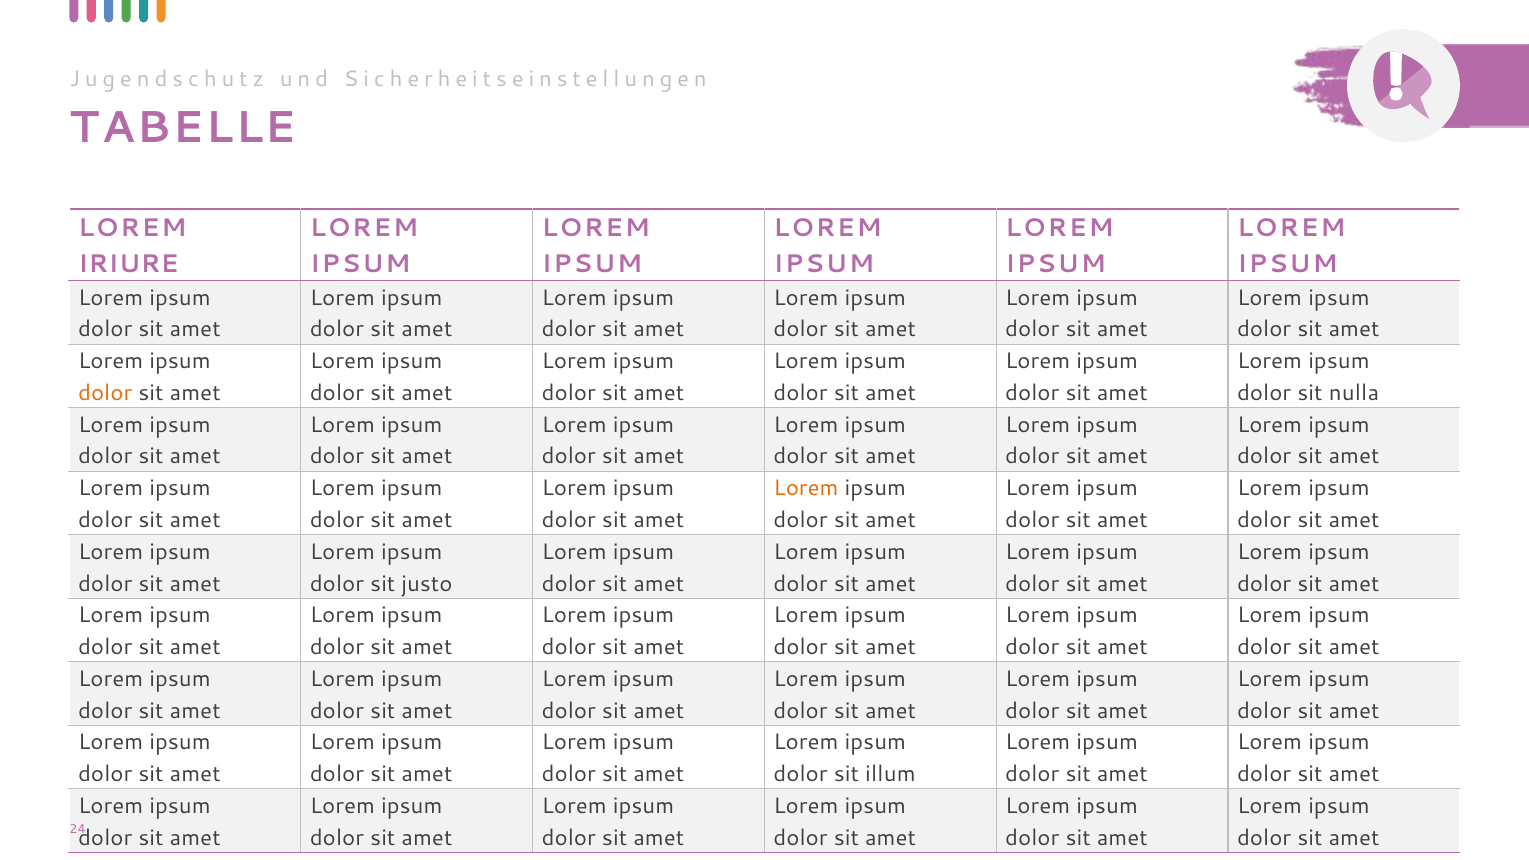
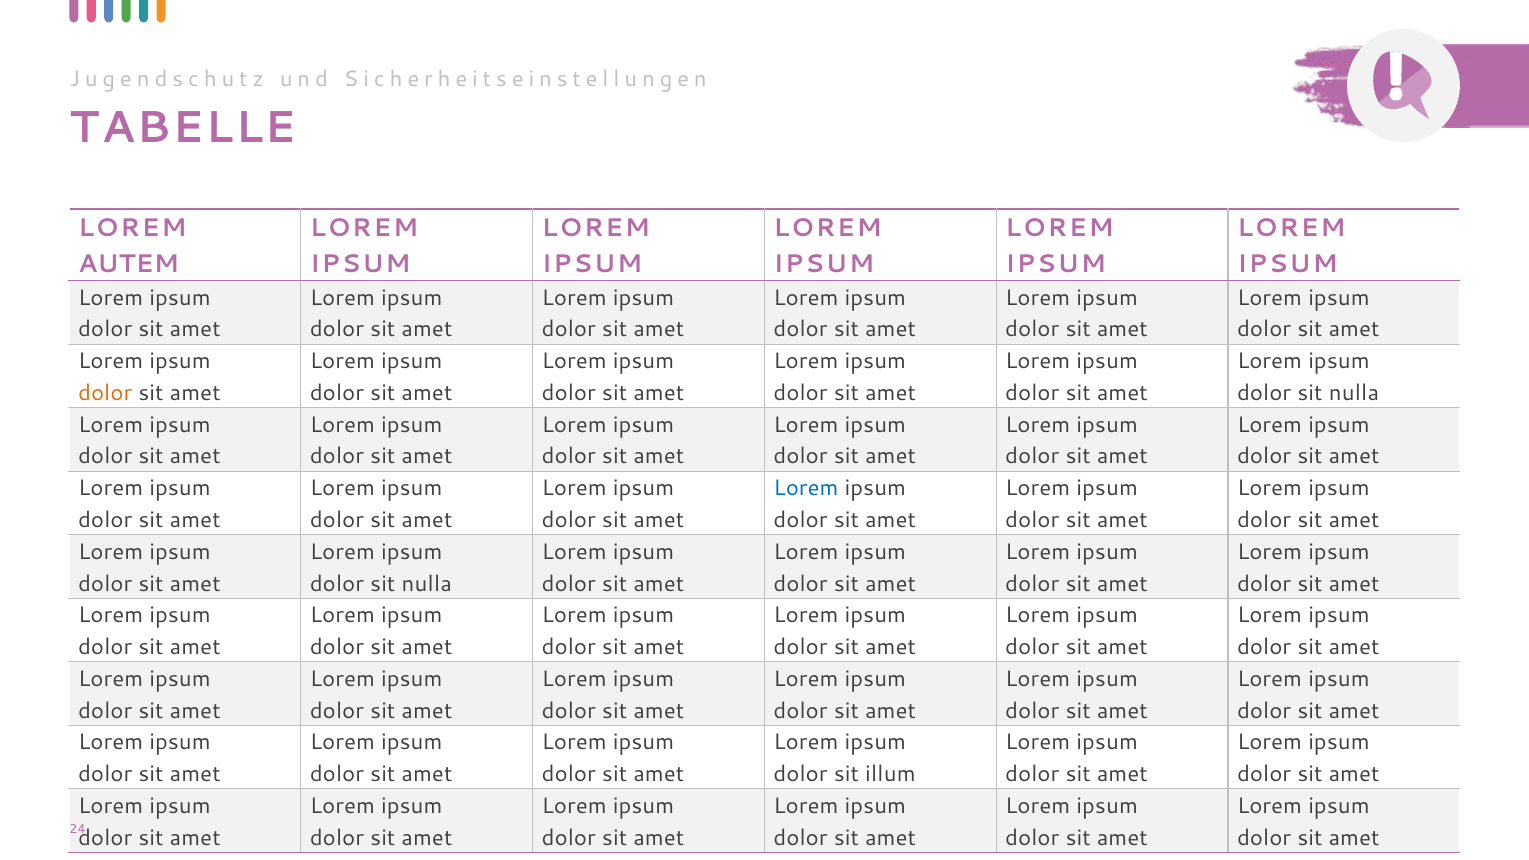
IRIURE: IRIURE -> AUTEM (129, 264)
Lorem colour: orange -> blue (806, 488)
justo: justo -> nulla (427, 584)
